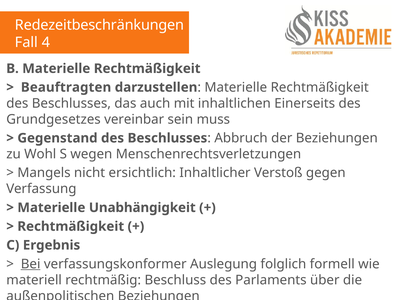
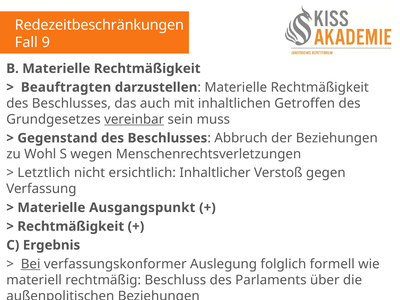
4: 4 -> 9 (46, 42)
Einerseits: Einerseits -> Getroffen (305, 103)
vereinbar underline: none -> present (134, 119)
Mangels: Mangels -> Letztlich (44, 173)
Unabhängigkeit: Unabhängigkeit -> Ausgangspunkt (142, 208)
